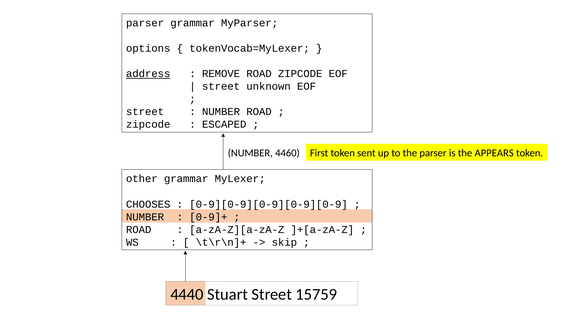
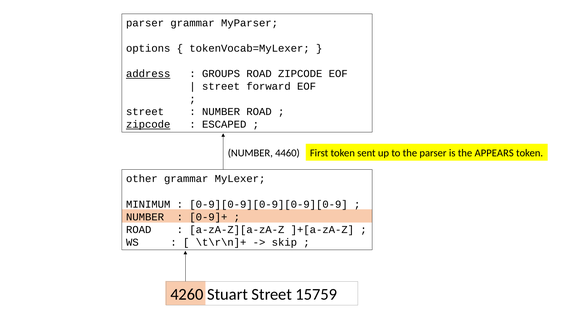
REMOVE: REMOVE -> GROUPS (221, 74)
unknown: unknown -> forward (269, 86)
zipcode underline: none -> present (148, 124)
CHOOSES: CHOOSES -> MINIMUM (148, 204)
4440: 4440 -> 4260 (187, 294)
